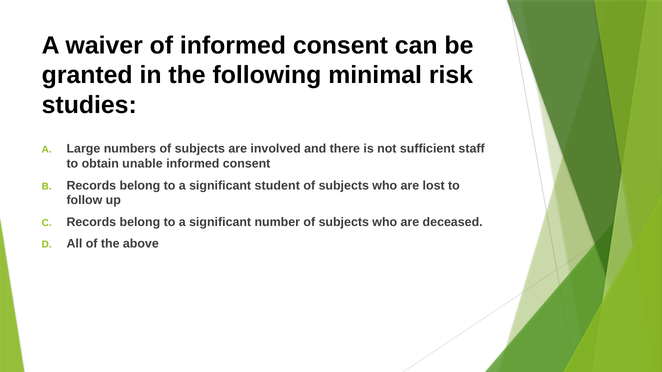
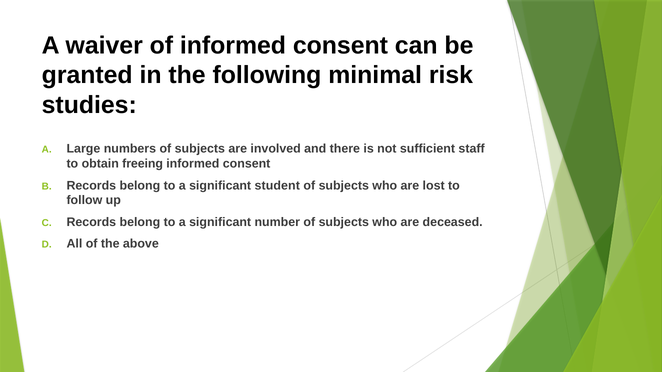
unable: unable -> freeing (143, 164)
